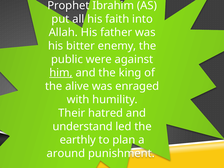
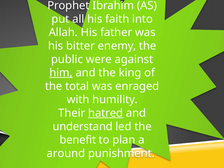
alive: alive -> total (77, 86)
hatred underline: none -> present (106, 113)
earthly: earthly -> benefit (78, 140)
